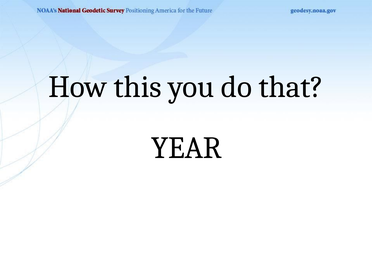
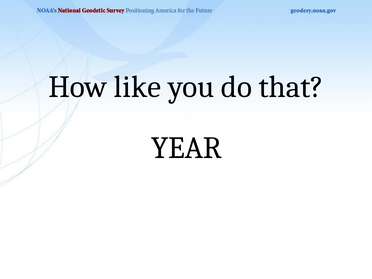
this: this -> like (137, 87)
